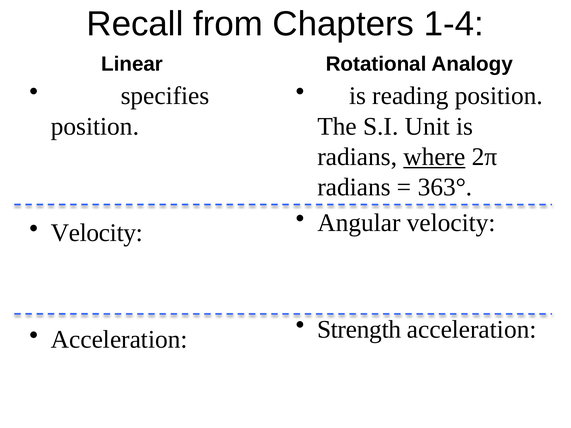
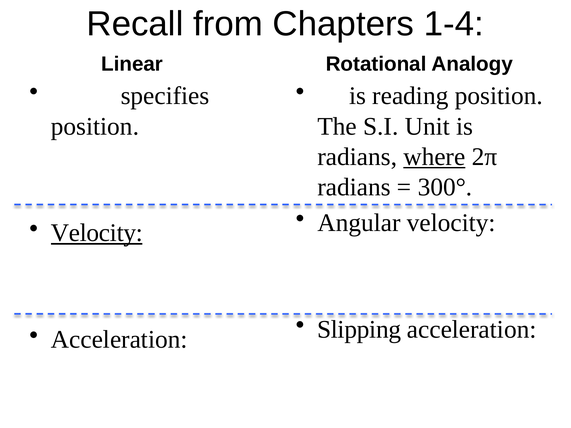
363°: 363° -> 300° (445, 187)
Velocity underline: none -> present (97, 233)
Strength: Strength -> Slipping (359, 330)
